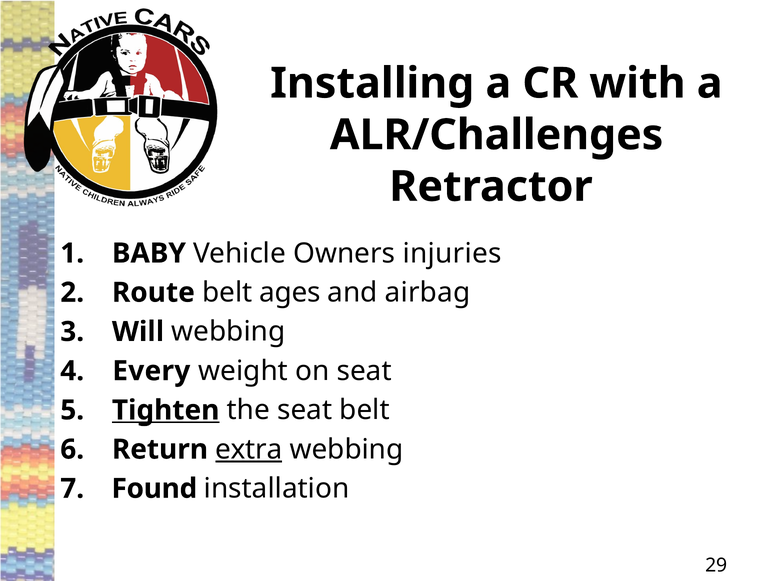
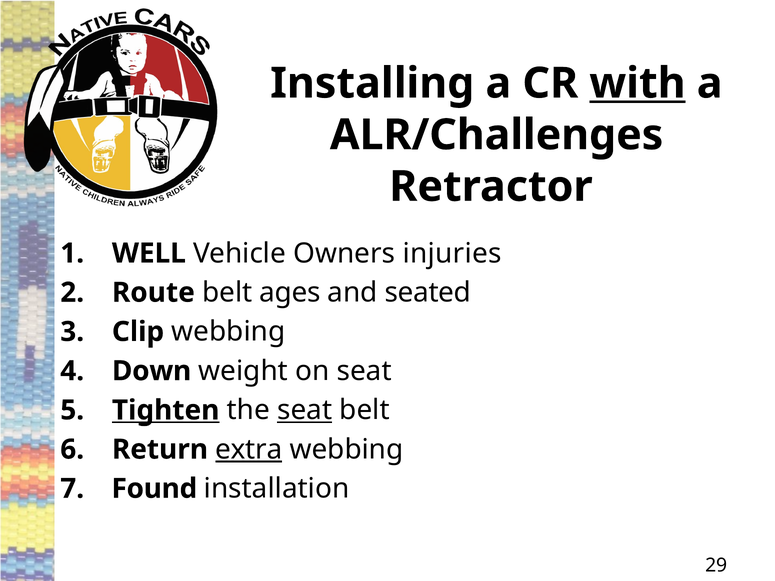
with underline: none -> present (638, 83)
BABY: BABY -> WELL (149, 253)
airbag: airbag -> seated (428, 293)
Will: Will -> Clip (138, 332)
Every: Every -> Down (152, 371)
seat underline: none -> present (305, 410)
